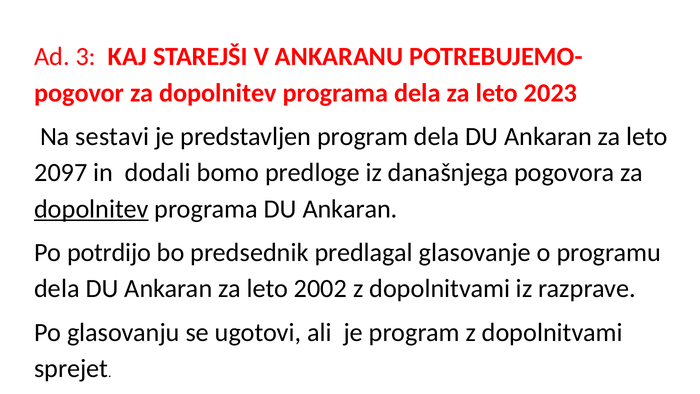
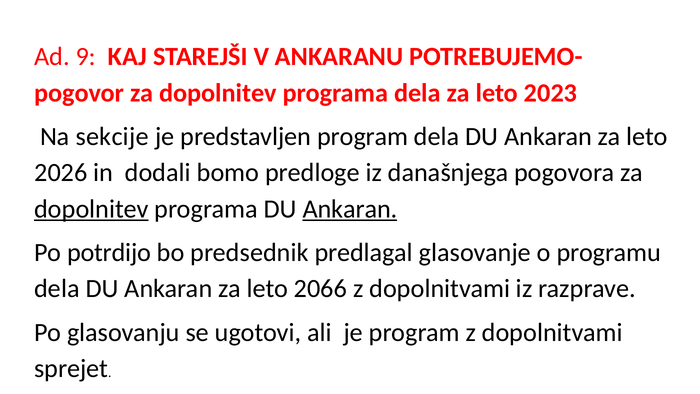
3: 3 -> 9 (86, 57)
sestavi: sestavi -> sekcije (112, 136)
2097: 2097 -> 2026 (61, 173)
Ankaran underline: none -> present (350, 209)
2002: 2002 -> 2066 (320, 289)
